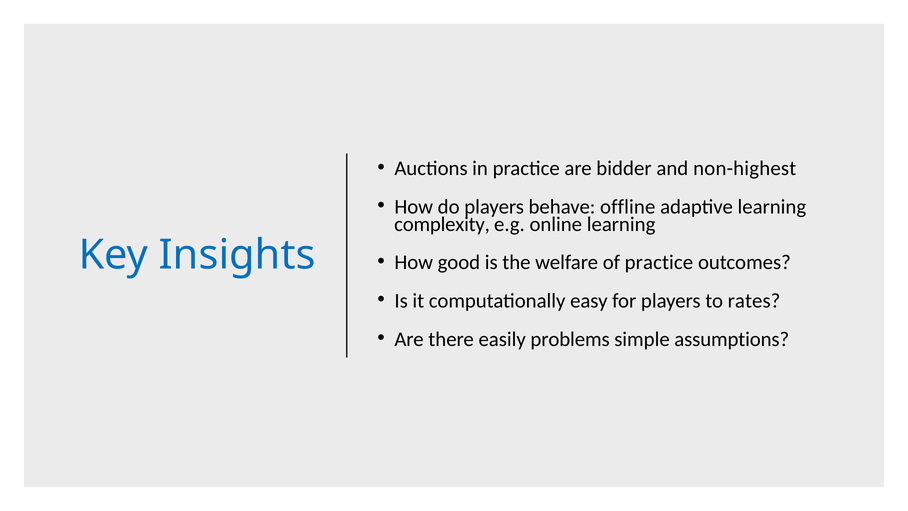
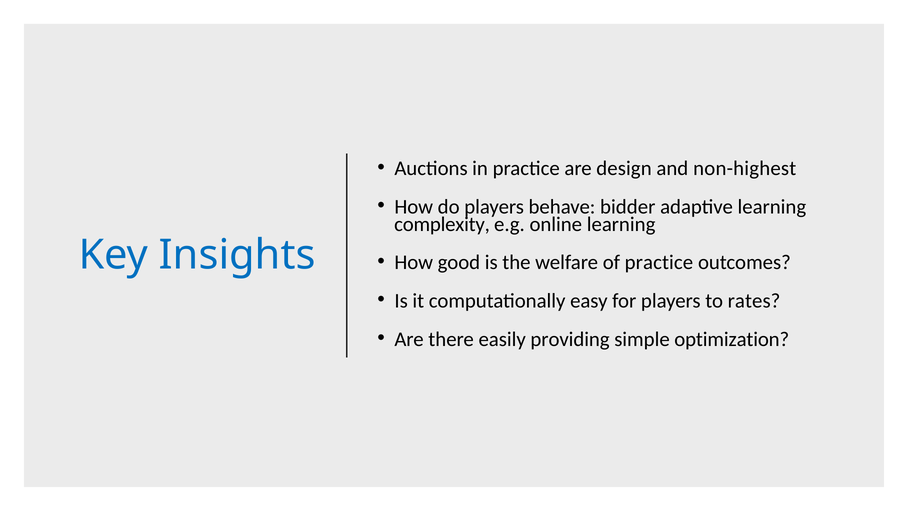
bidder: bidder -> design (624, 168)
offline: offline -> bidder (628, 207)
problems: problems -> providing (570, 339)
assumptions: assumptions -> optimization (732, 339)
